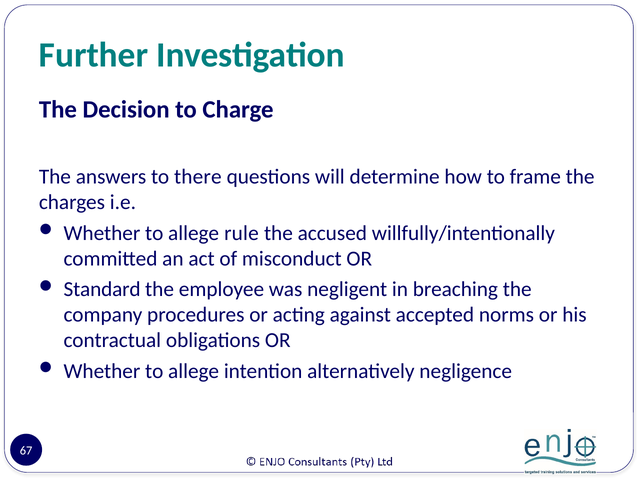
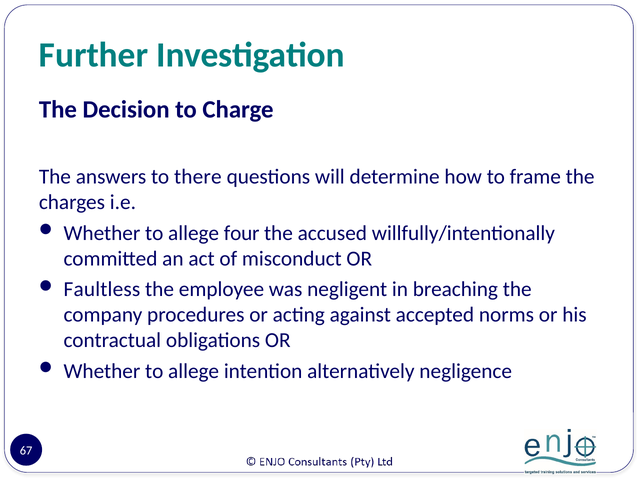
rule: rule -> four (242, 233)
Standard: Standard -> Faultless (102, 289)
